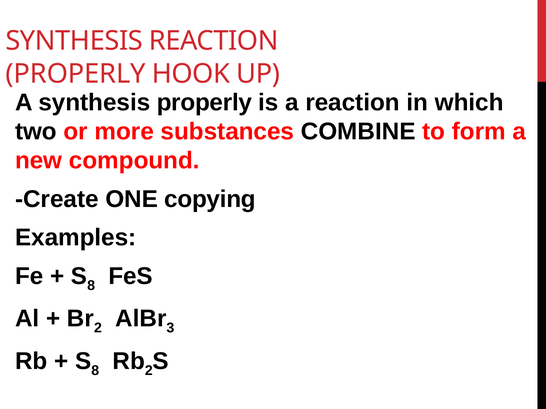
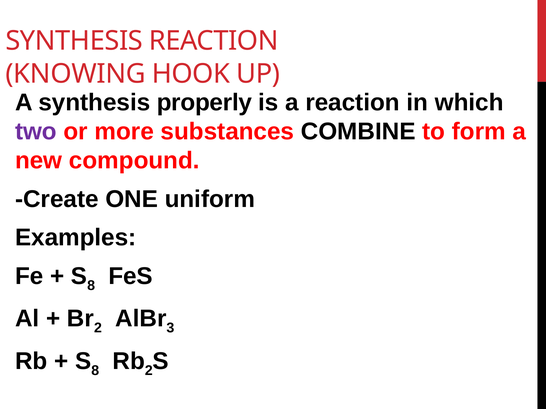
PROPERLY: PROPERLY -> KNOWING (76, 74)
two colour: black -> purple (36, 132)
copying: copying -> uniform (210, 199)
